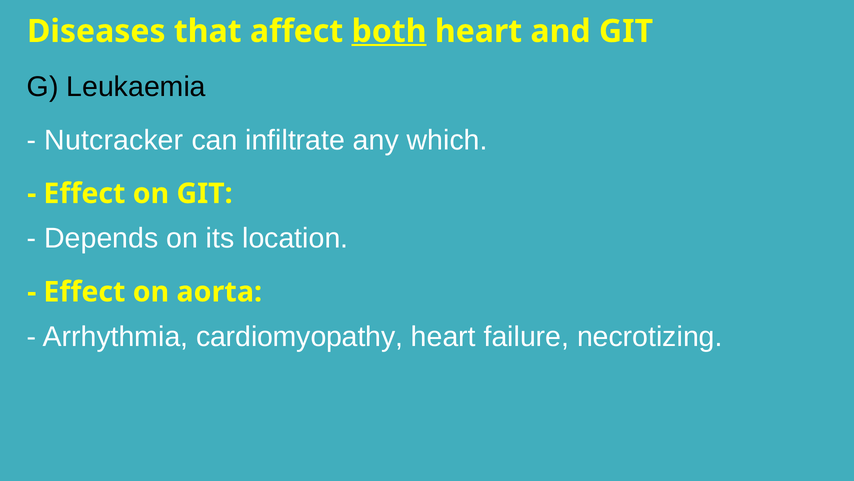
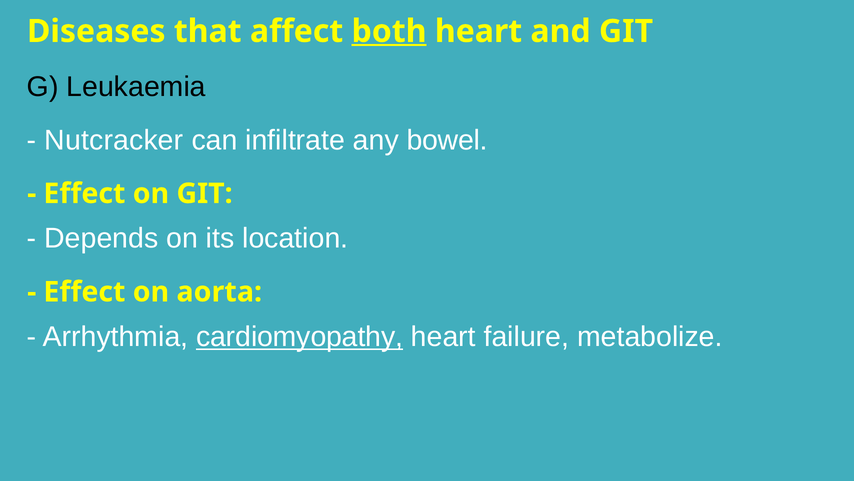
which: which -> bowel (447, 140)
cardiomyopathy underline: none -> present (300, 336)
necrotizing: necrotizing -> metabolize (650, 336)
